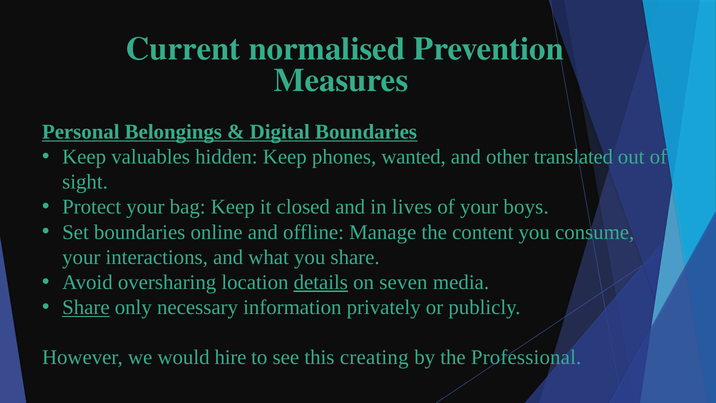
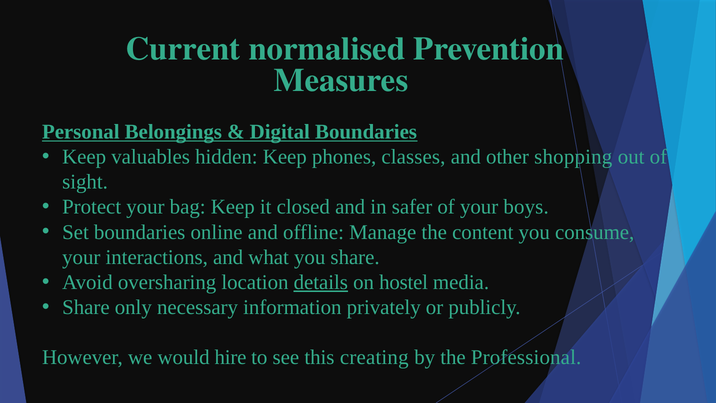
wanted: wanted -> classes (413, 157)
translated: translated -> shopping (573, 157)
lives: lives -> safer (412, 207)
seven: seven -> hostel (404, 282)
Share underline: present -> none (86, 307)
